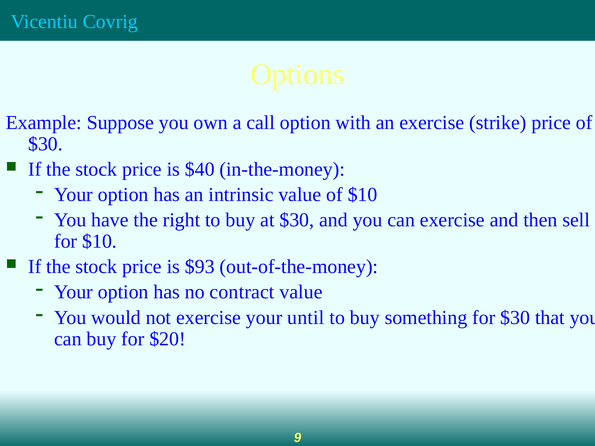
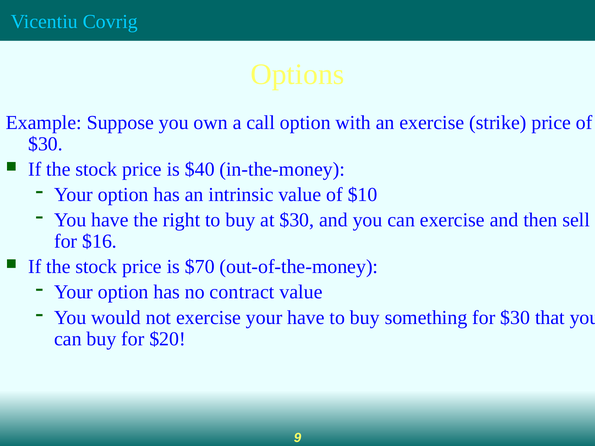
for $10: $10 -> $16 (100, 242)
$93: $93 -> $70 (200, 267)
your until: until -> have (306, 318)
